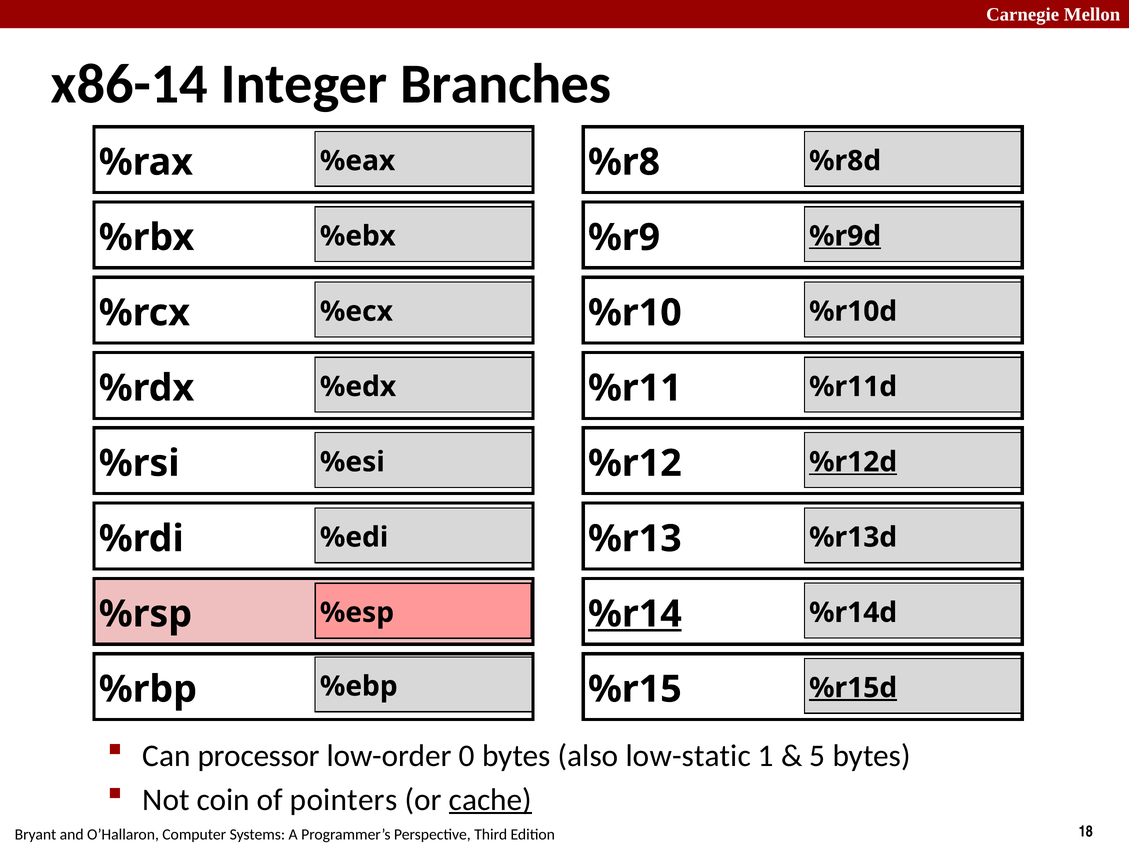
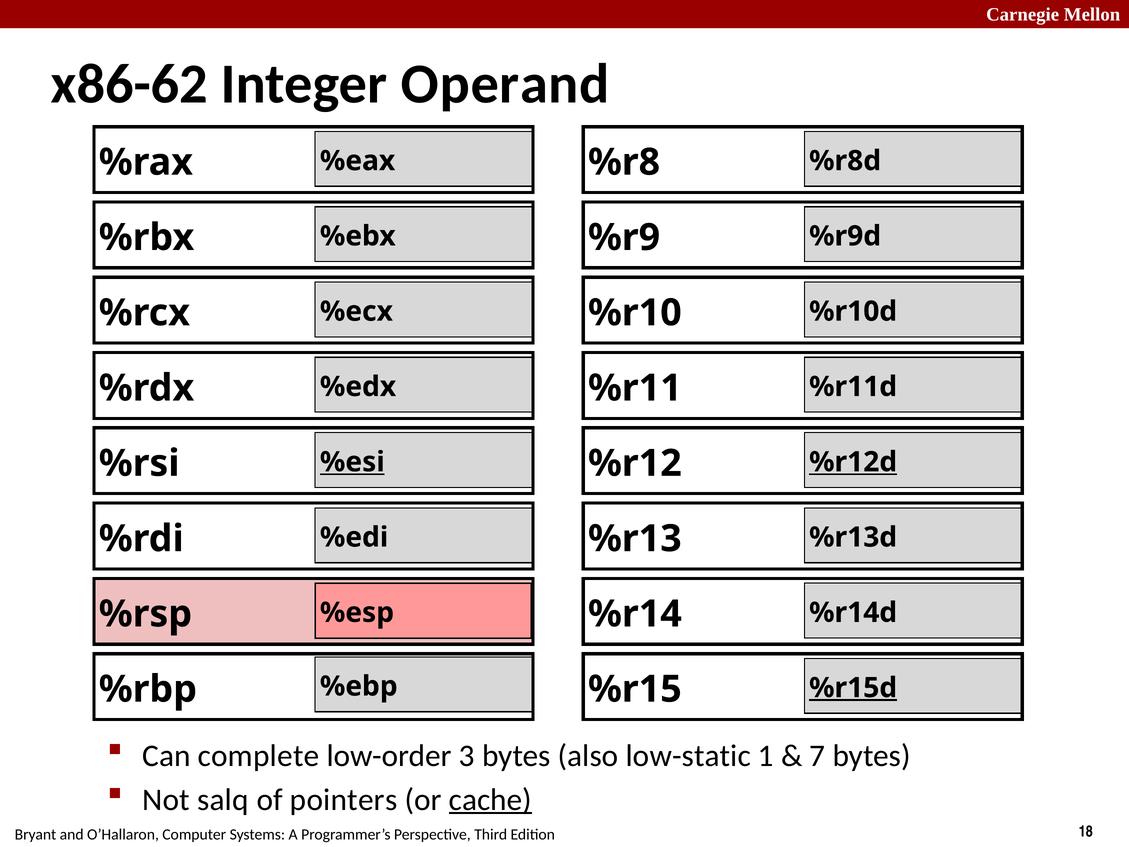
x86-14: x86-14 -> x86-62 (129, 84)
Branches: Branches -> Operand (505, 84)
%r9d underline: present -> none (845, 236)
%esi underline: none -> present (352, 462)
%r14 underline: present -> none (635, 614)
processor: processor -> complete (258, 755)
0: 0 -> 3 (467, 755)
5: 5 -> 7 (817, 755)
coin: coin -> salq (223, 799)
